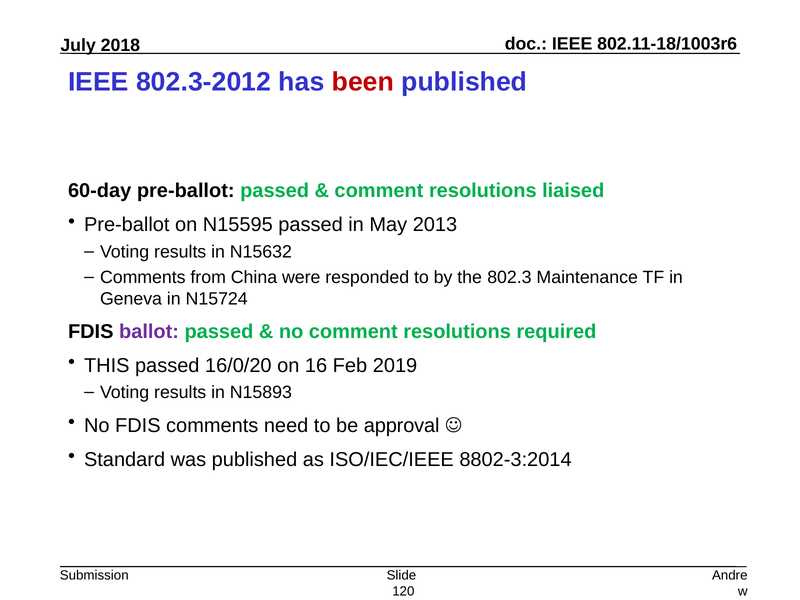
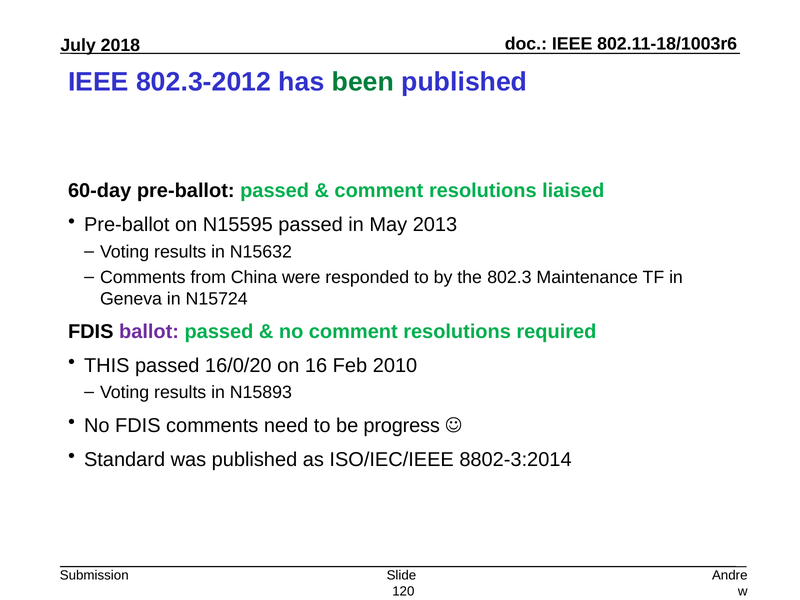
been colour: red -> green (363, 82)
2019: 2019 -> 2010 (395, 366)
approval: approval -> progress (402, 425)
